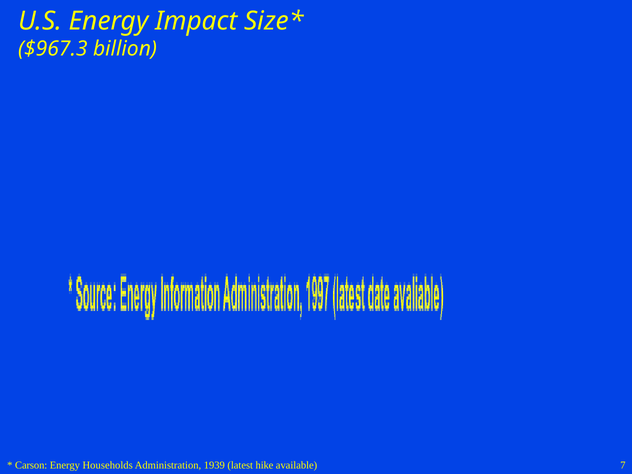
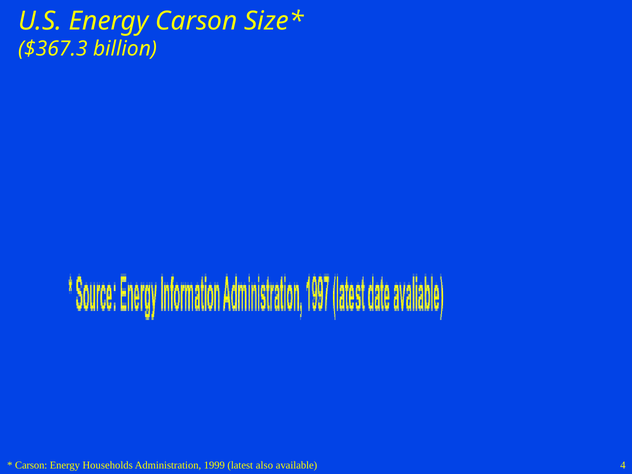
Energy Impact: Impact -> Carson (196, 21)
$967.3: $967.3 -> $367.3 (53, 49)
1939: 1939 -> 1999 (214, 465)
hike: hike -> also (264, 465)
7: 7 -> 4 (623, 465)
